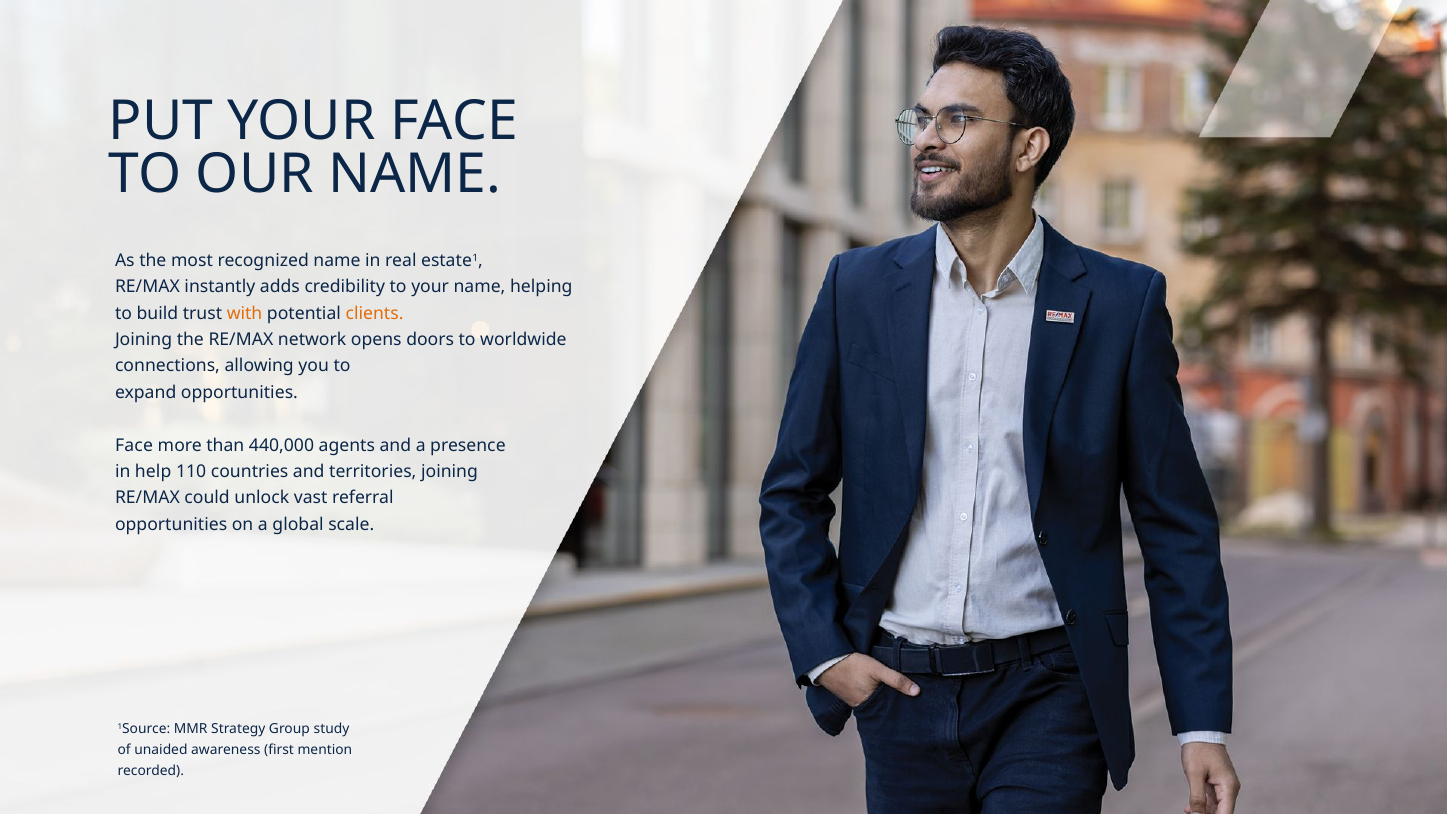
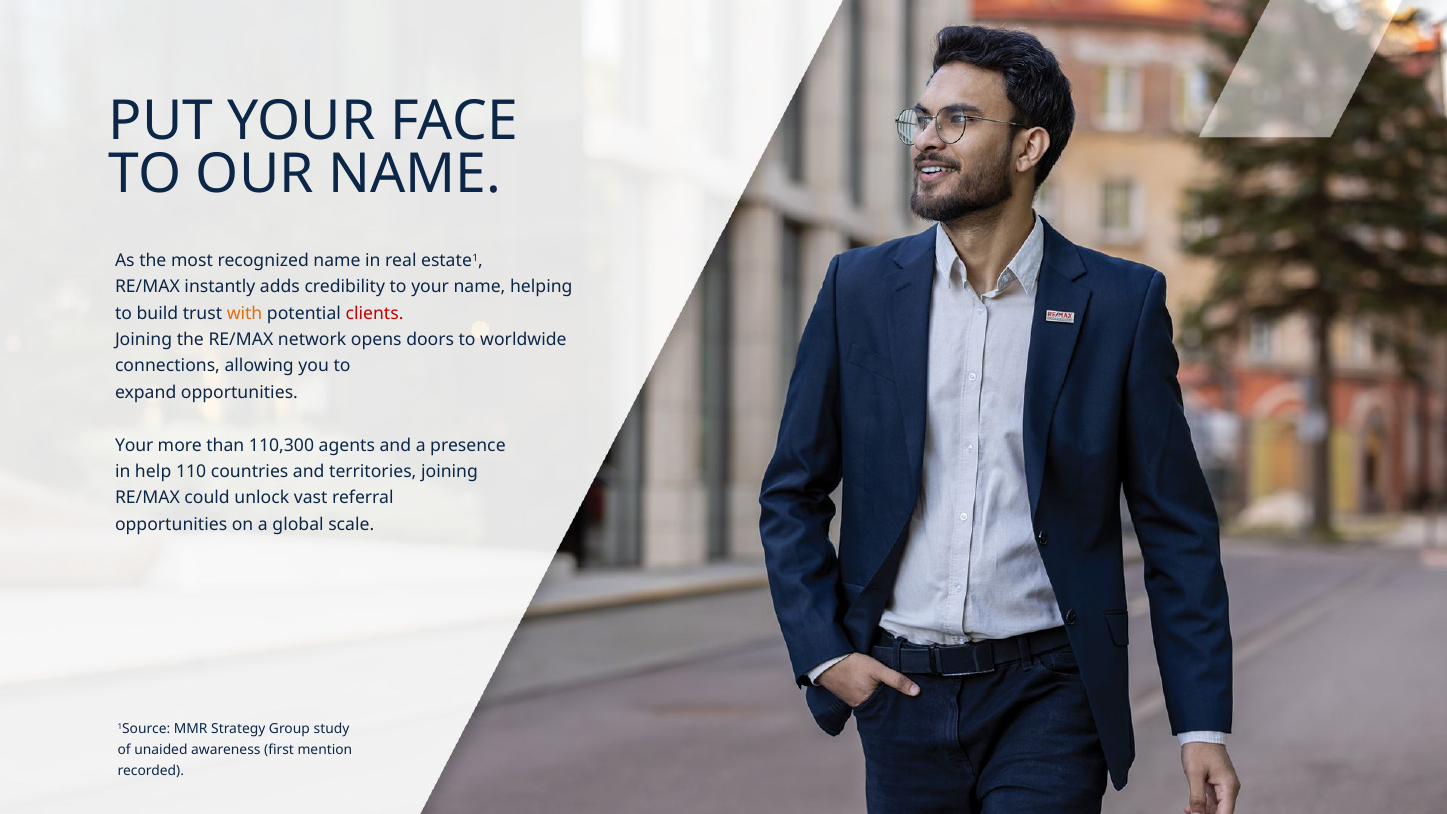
clients colour: orange -> red (375, 313)
Face: Face -> Your (134, 445)
440,000: 440,000 -> 110,300 (282, 445)
